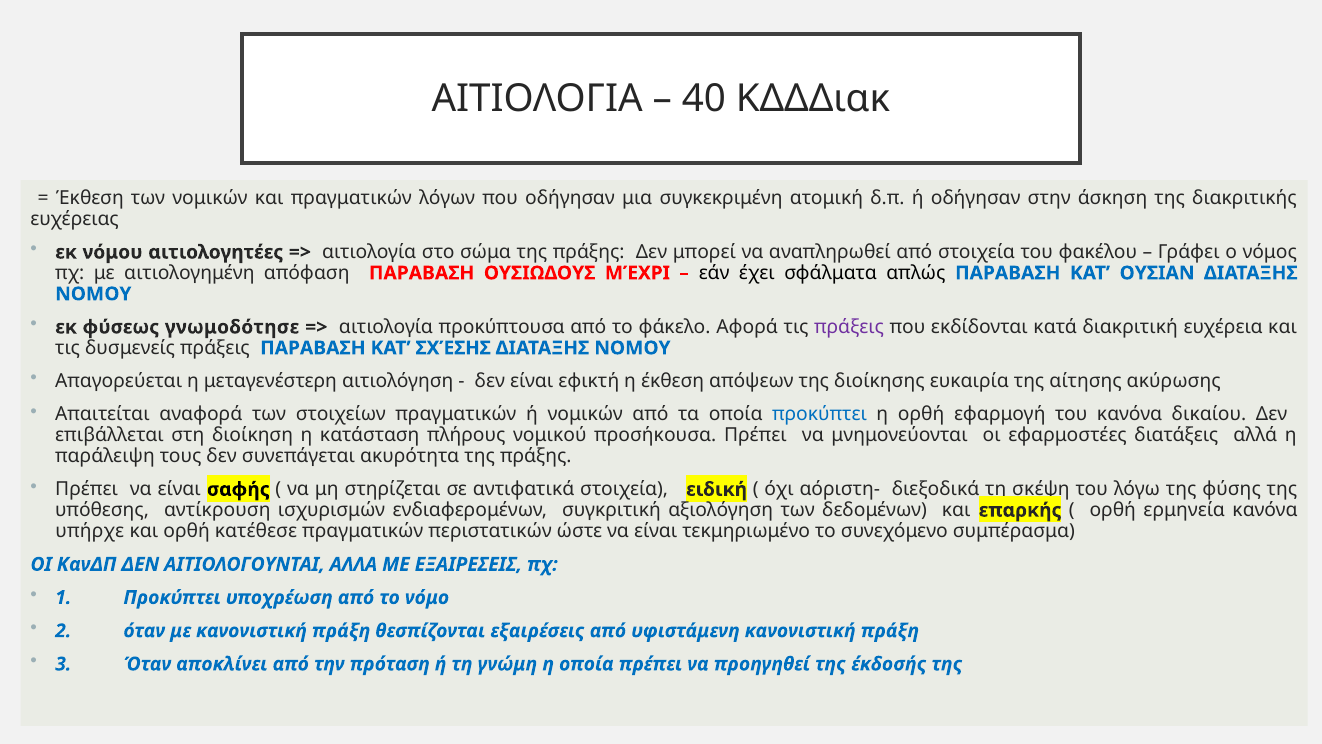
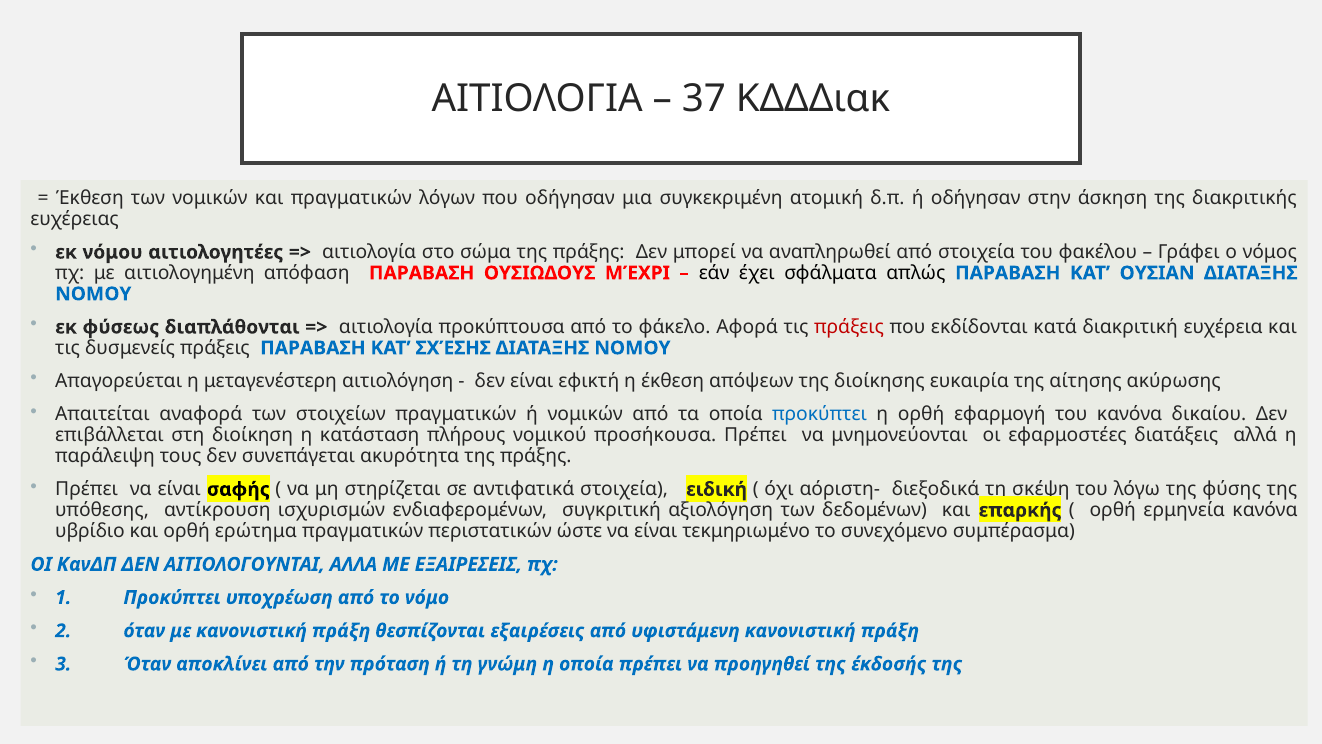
40: 40 -> 37 (704, 98)
γνωμοδότησε: γνωμοδότησε -> διαπλάθονται (232, 327)
πράξεις colour: purple -> red (849, 327)
υπήρχε: υπήρχε -> υβρίδιο (90, 531)
κατέθεσε: κατέθεσε -> ερώτημα (256, 531)
